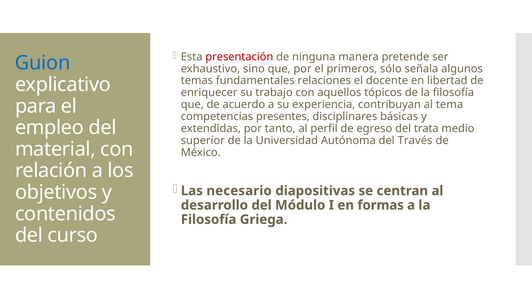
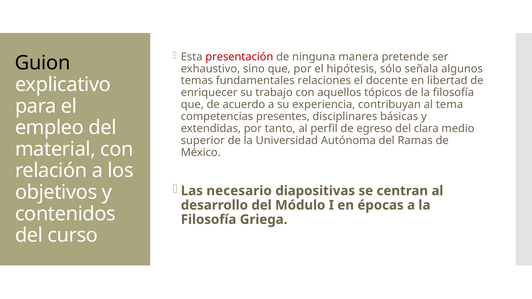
Guion colour: blue -> black (43, 63)
primeros: primeros -> hipótesis (352, 69)
trata: trata -> clara (426, 129)
Través: Través -> Ramas (415, 141)
formas: formas -> épocas (381, 205)
